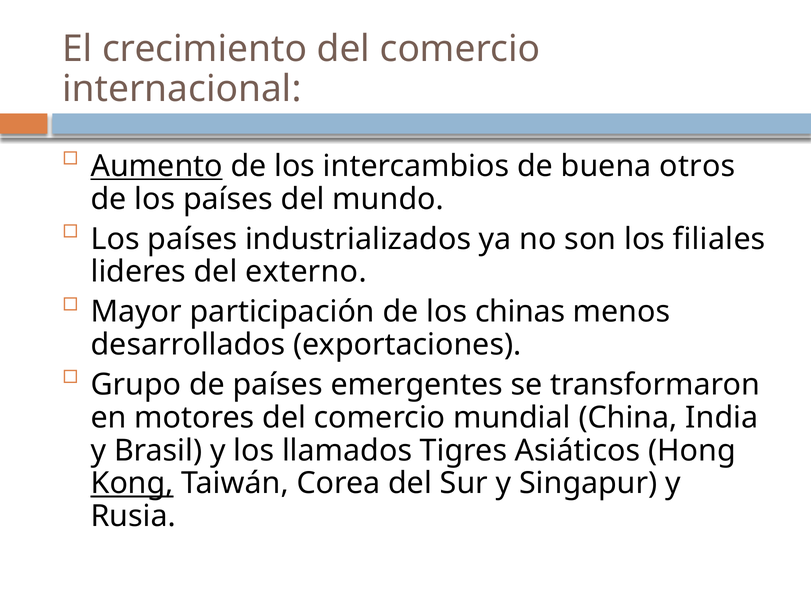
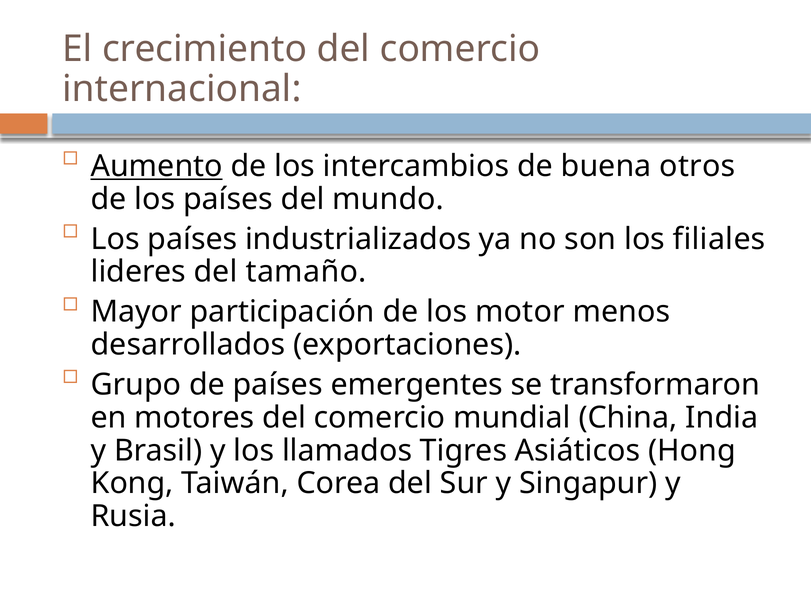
externo: externo -> tamaño (306, 272)
chinas: chinas -> motor (520, 312)
Kong underline: present -> none (132, 484)
